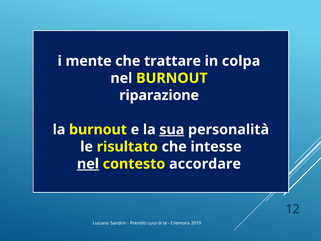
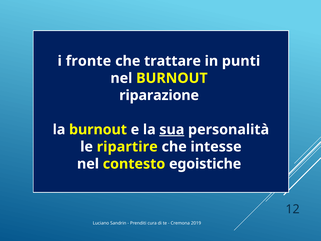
mente: mente -> fronte (88, 61)
colpa: colpa -> punti (241, 61)
risultato: risultato -> ripartire (127, 147)
nel underline: present -> none (88, 164)
accordare: accordare -> egoistiche (205, 164)
